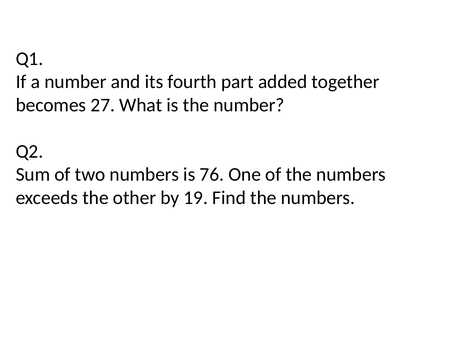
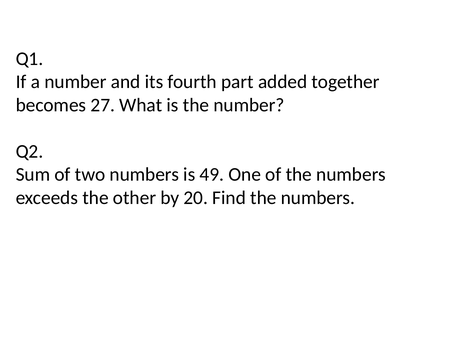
76: 76 -> 49 (212, 174)
19: 19 -> 20 (196, 198)
